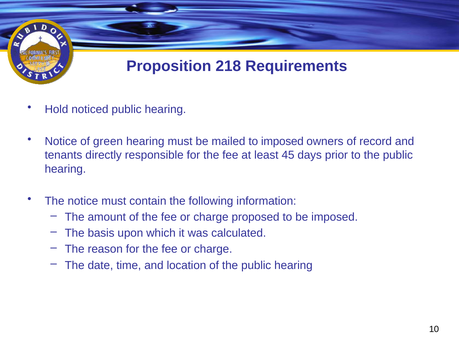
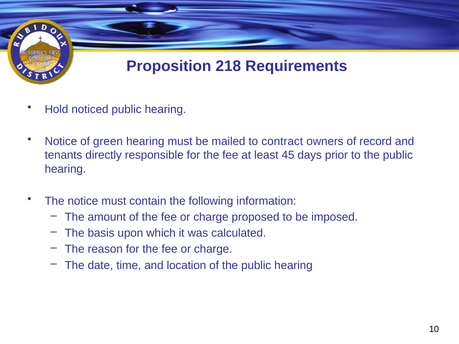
to imposed: imposed -> contract (282, 142)
